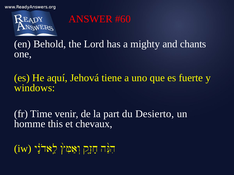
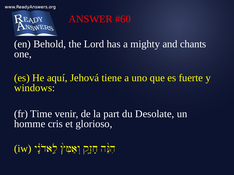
Desierto: Desierto -> Desolate (155, 114)
this: this -> cris (55, 124)
chevaux: chevaux -> glorioso (94, 124)
